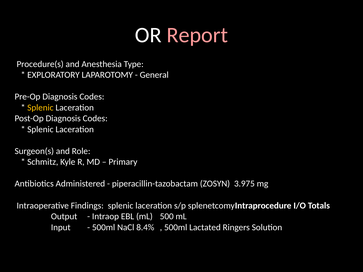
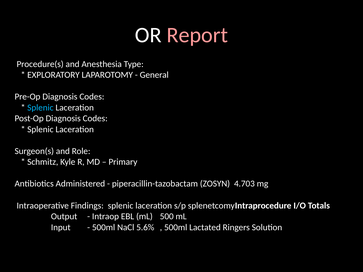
Splenic colour: yellow -> light blue (40, 108)
3.975: 3.975 -> 4.703 (244, 184)
8.4%: 8.4% -> 5.6% (145, 227)
